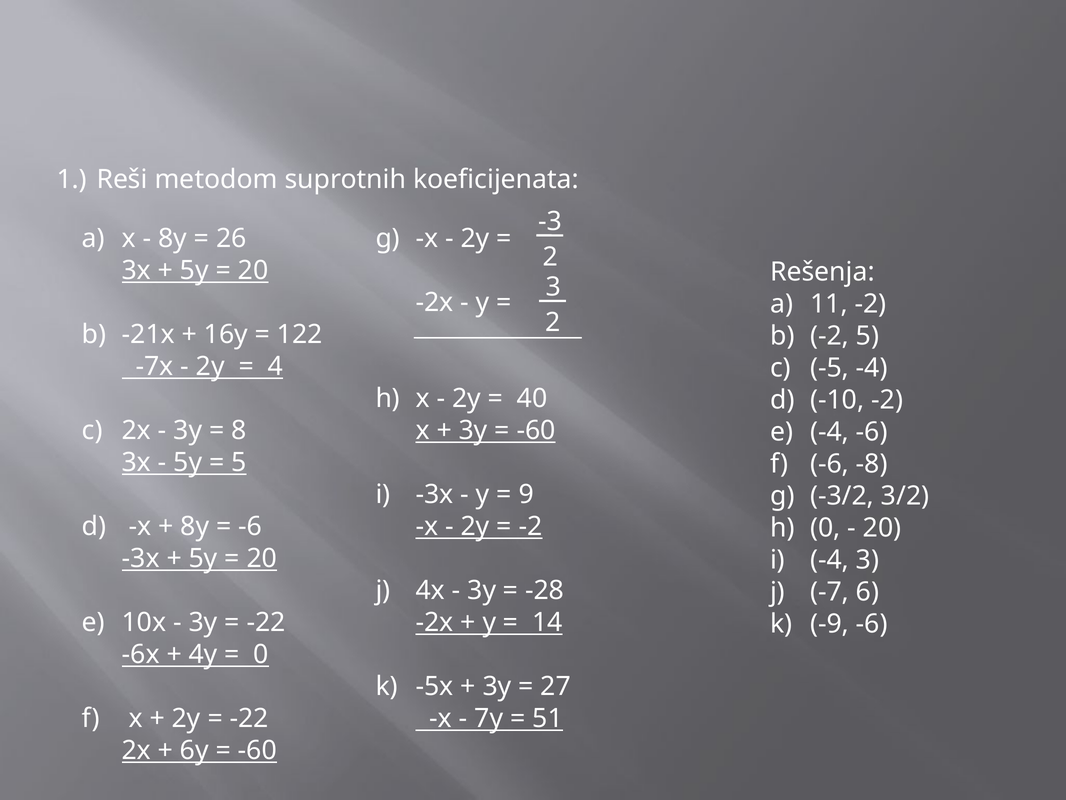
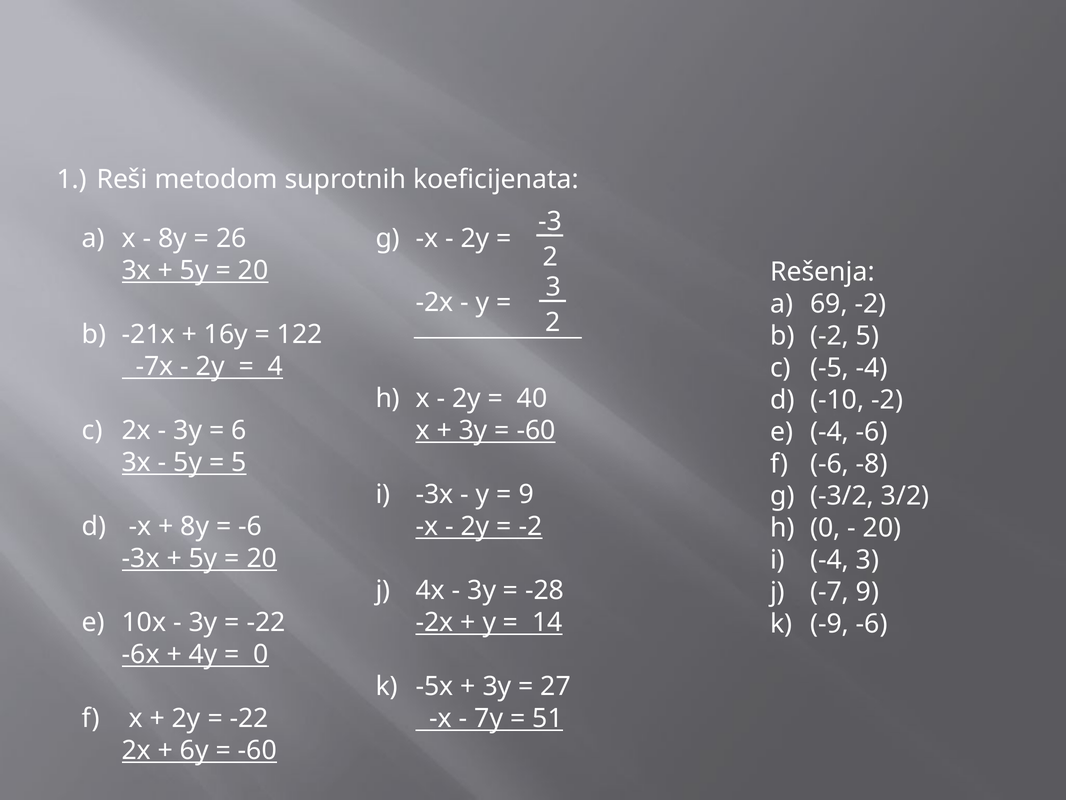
11: 11 -> 69 (829, 304)
8: 8 -> 6 (239, 430)
-7 6: 6 -> 9 (868, 592)
